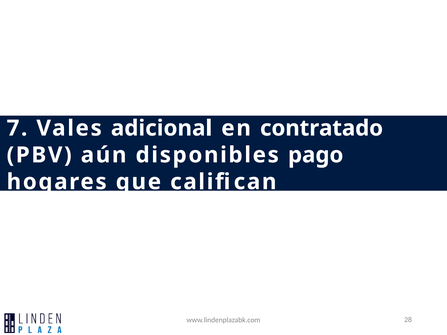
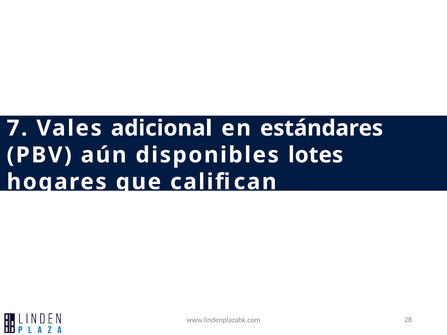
contratado: contratado -> estándares (322, 128)
pago: pago -> lotes (316, 155)
